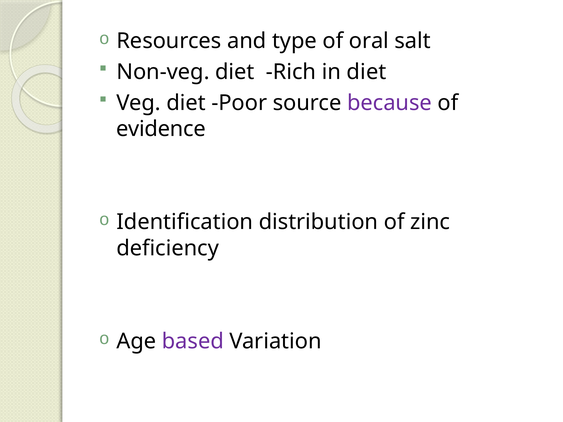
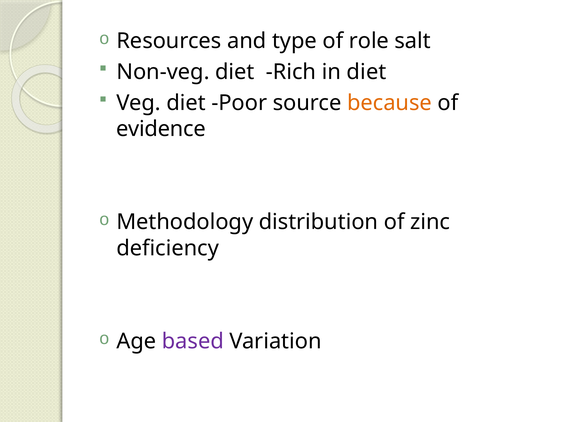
oral: oral -> role (369, 41)
because colour: purple -> orange (390, 103)
Identification: Identification -> Methodology (185, 222)
